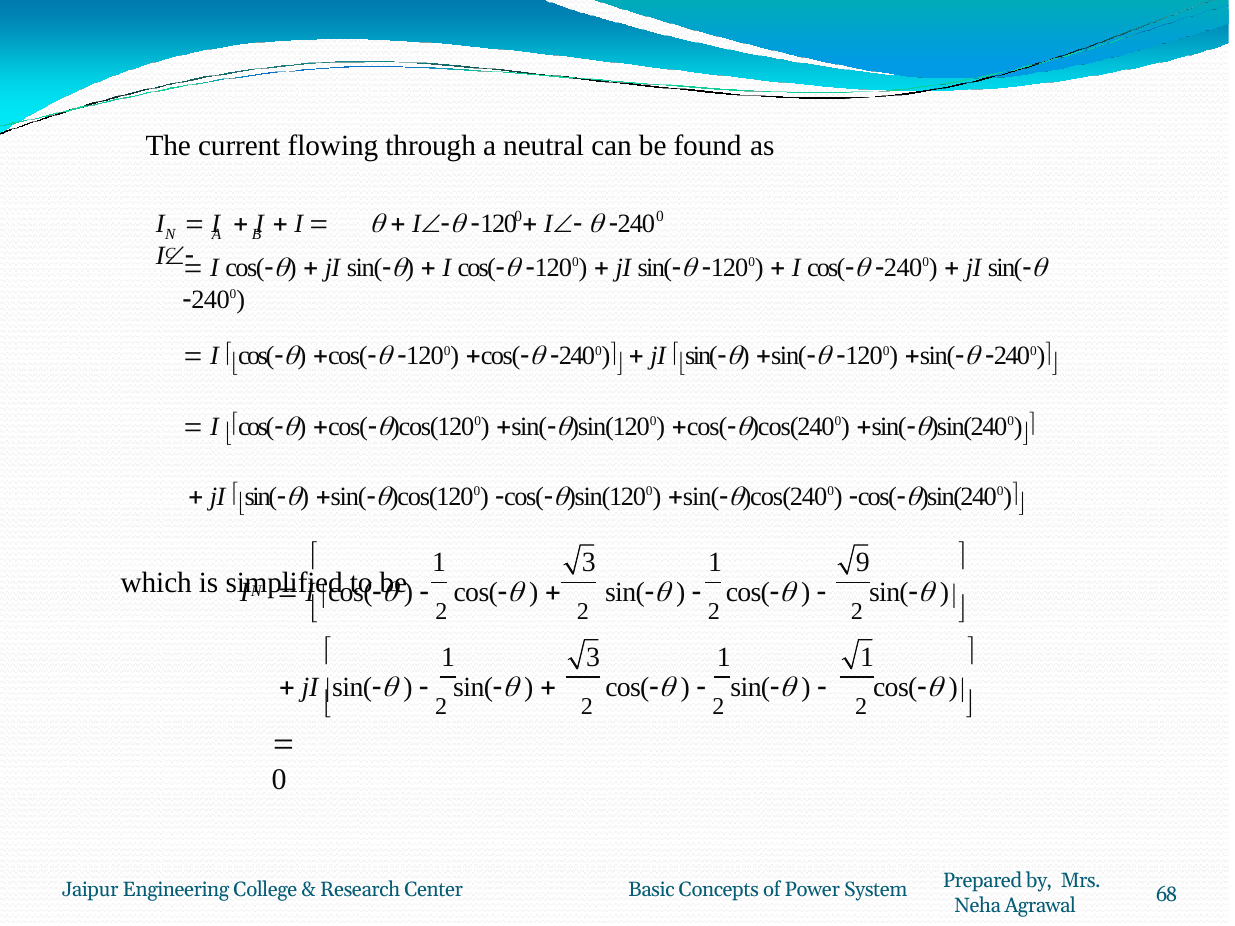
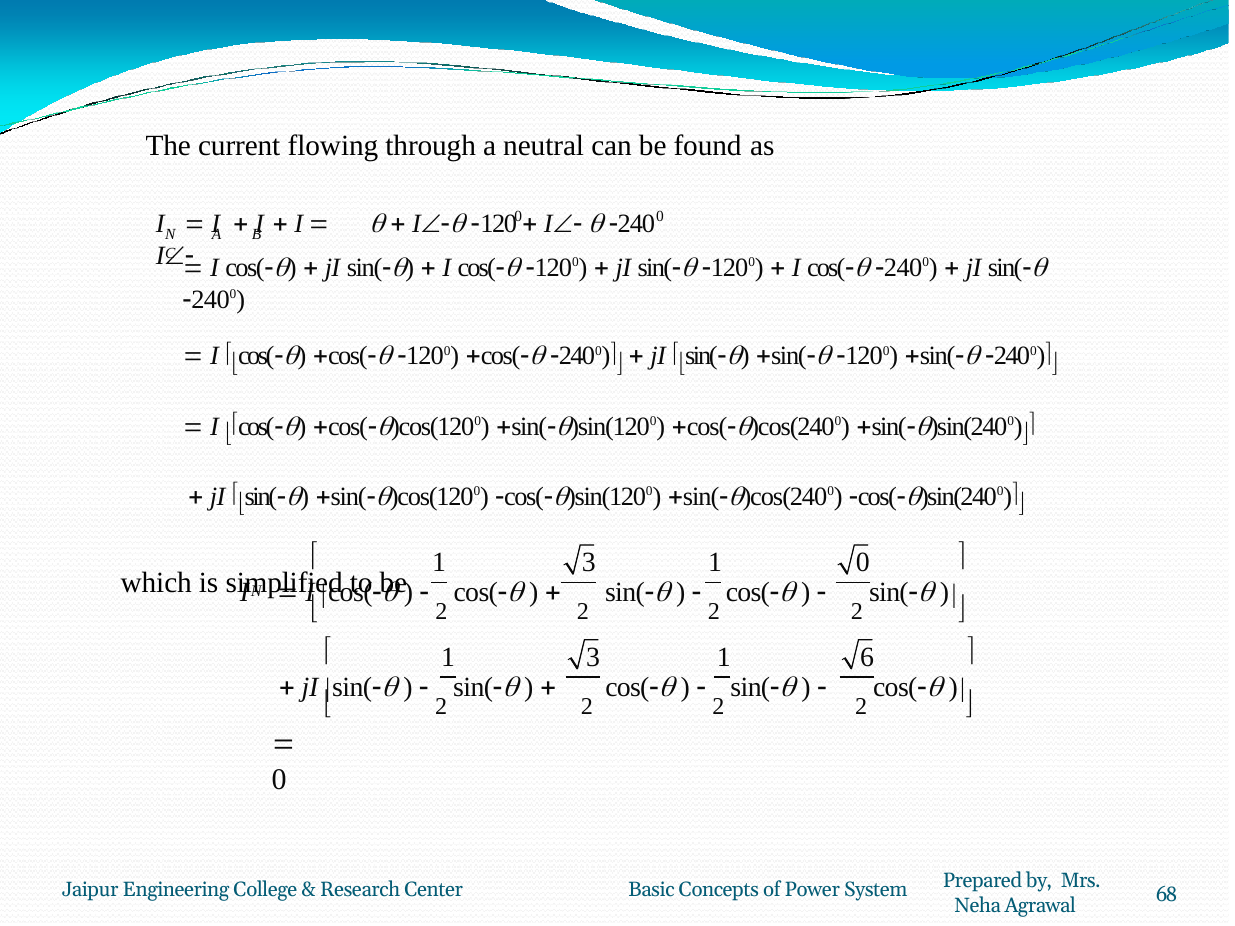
1 9: 9 -> 0 (863, 563)
1 1: 1 -> 6 (867, 658)
